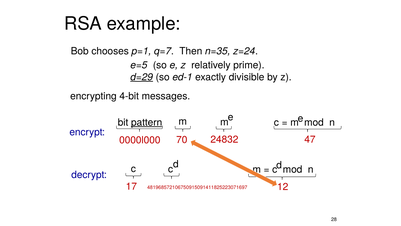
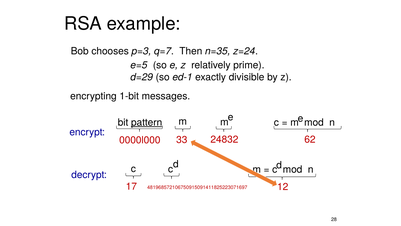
p=1: p=1 -> p=3 (141, 51)
d=29 underline: present -> none (142, 77)
4-bit: 4-bit -> 1-bit (129, 96)
70: 70 -> 33 (182, 140)
47: 47 -> 62 (310, 139)
